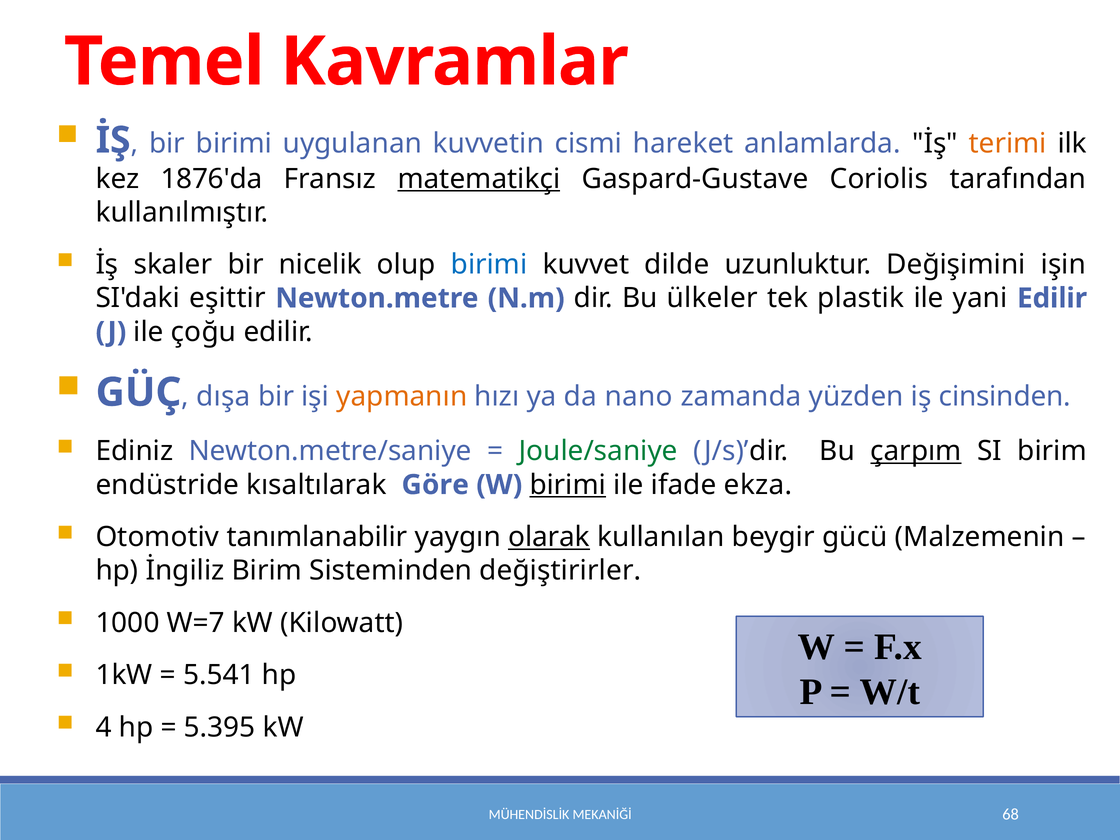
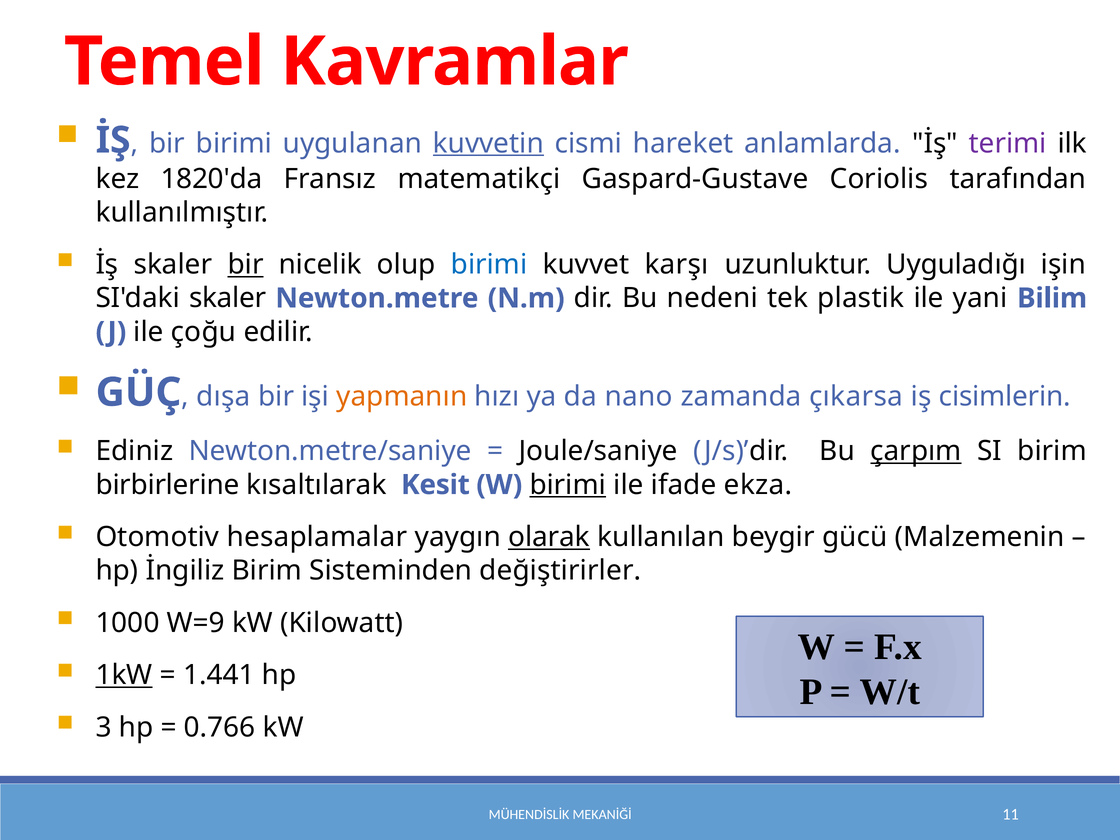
kuvvetin underline: none -> present (488, 143)
terimi colour: orange -> purple (1008, 143)
1876'da: 1876'da -> 1820'da (212, 179)
matematikçi underline: present -> none (479, 179)
bir underline: none -> present (246, 265)
dilde: dilde -> karşı (677, 265)
Değişimini: Değişimini -> Uyguladığı (956, 265)
SI'daki eşittir: eşittir -> skaler (228, 298)
ülkeler: ülkeler -> nedeni (712, 298)
yani Edilir: Edilir -> Bilim (1052, 298)
yüzden: yüzden -> çıkarsa (856, 397)
cinsinden: cinsinden -> cisimlerin (1005, 397)
Joule/saniye colour: green -> black (598, 451)
endüstride: endüstride -> birbirlerine (168, 485)
Göre: Göre -> Kesit (435, 485)
tanımlanabilir: tanımlanabilir -> hesaplamalar (317, 537)
W=7: W=7 -> W=9 (196, 623)
1kW underline: none -> present (124, 675)
5.541: 5.541 -> 1.441 (219, 675)
4: 4 -> 3 (104, 727)
5.395: 5.395 -> 0.766 (220, 727)
68: 68 -> 11 (1011, 815)
